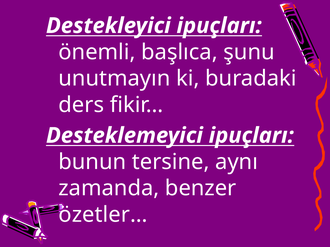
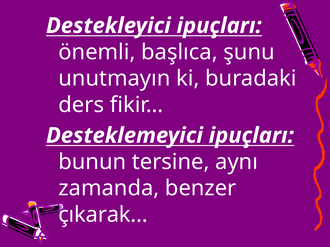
özetler…: özetler… -> çıkarak… (103, 215)
